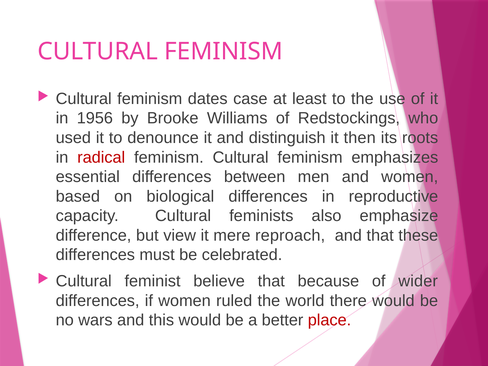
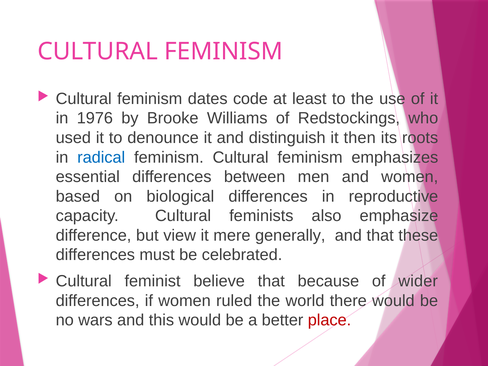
case: case -> code (250, 99)
1956: 1956 -> 1976 (95, 118)
radical colour: red -> blue (101, 157)
reproach: reproach -> generally (290, 235)
